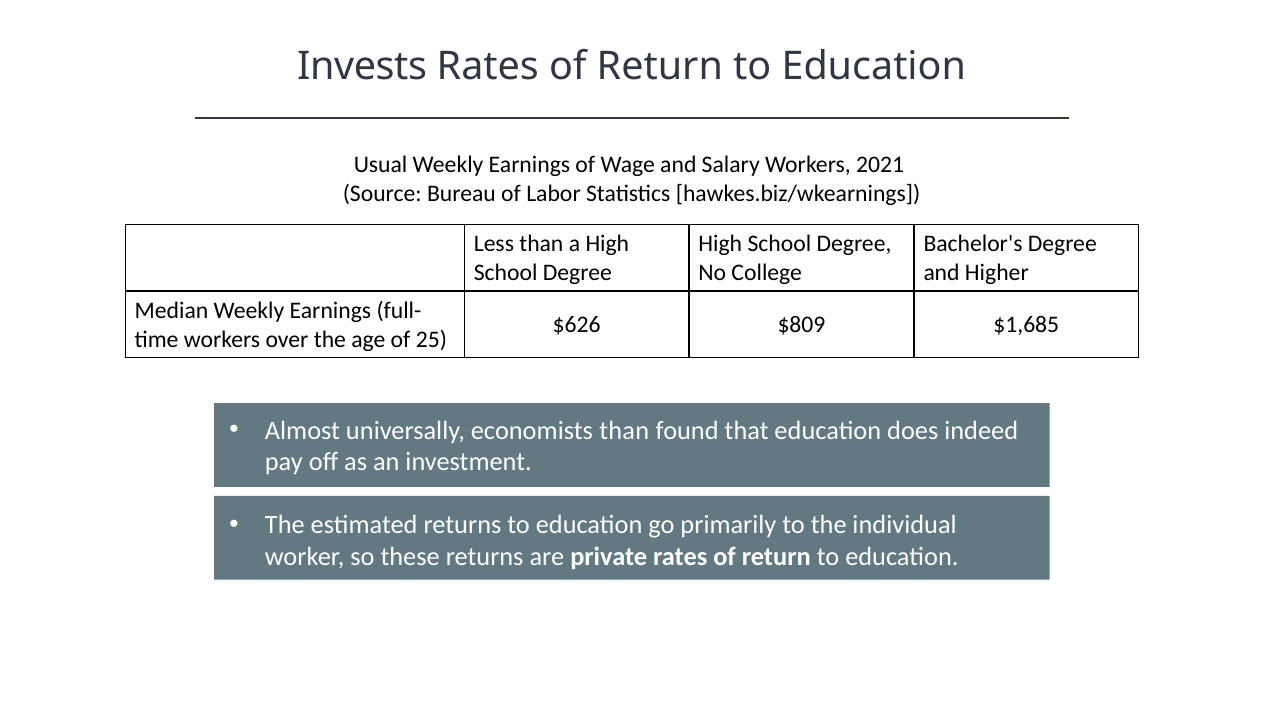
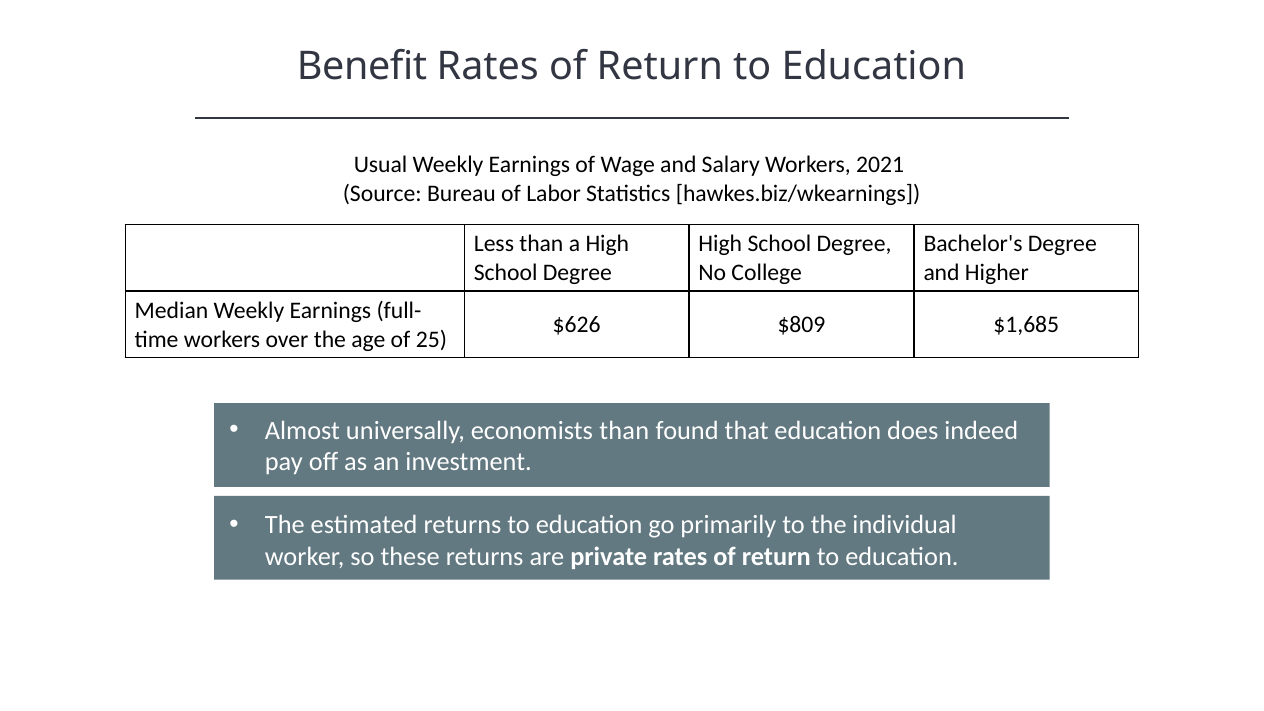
Invests: Invests -> Benefit (362, 66)
